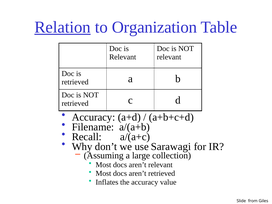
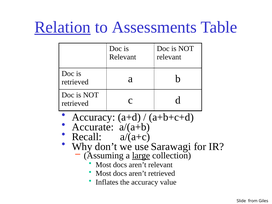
Organization: Organization -> Assessments (154, 27)
Filename: Filename -> Accurate (93, 127)
large underline: none -> present (141, 156)
